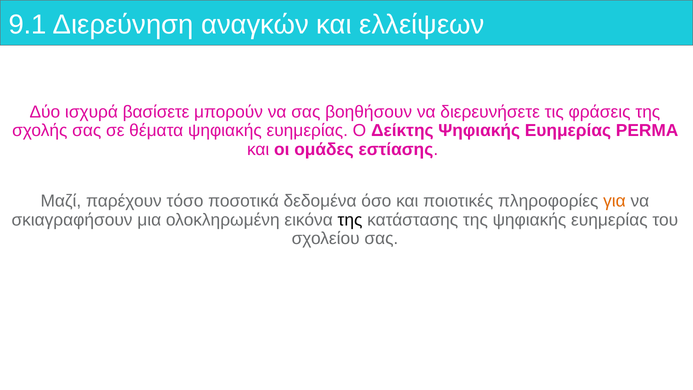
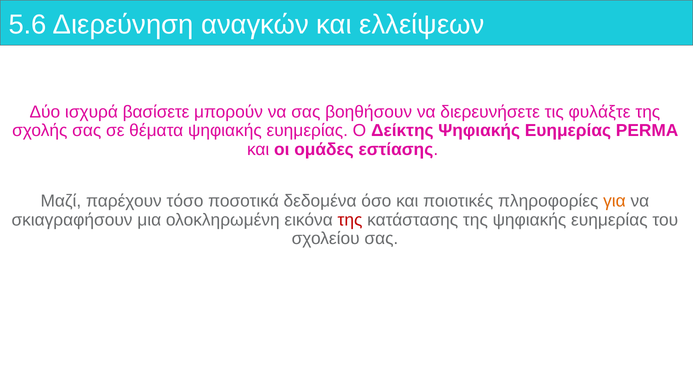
9.1: 9.1 -> 5.6 (28, 25)
φράσεις: φράσεις -> φυλάξτε (600, 112)
της colour: black -> red (350, 220)
